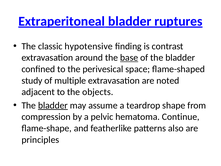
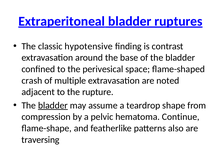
base underline: present -> none (129, 58)
study: study -> crash (32, 80)
objects: objects -> rupture (98, 92)
principles: principles -> traversing (40, 140)
